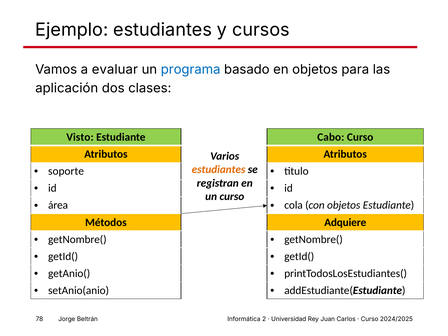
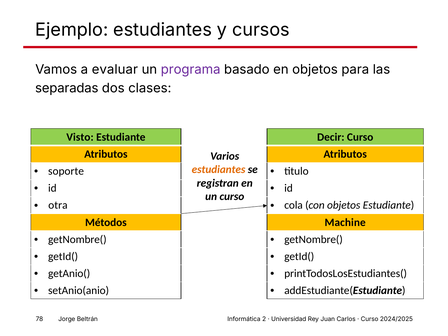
programa colour: blue -> purple (191, 69)
aplicación: aplicación -> separadas (67, 88)
Cabo: Cabo -> Decir (331, 137)
área: área -> otra (58, 205)
Adquiere: Adquiere -> Machine (345, 222)
